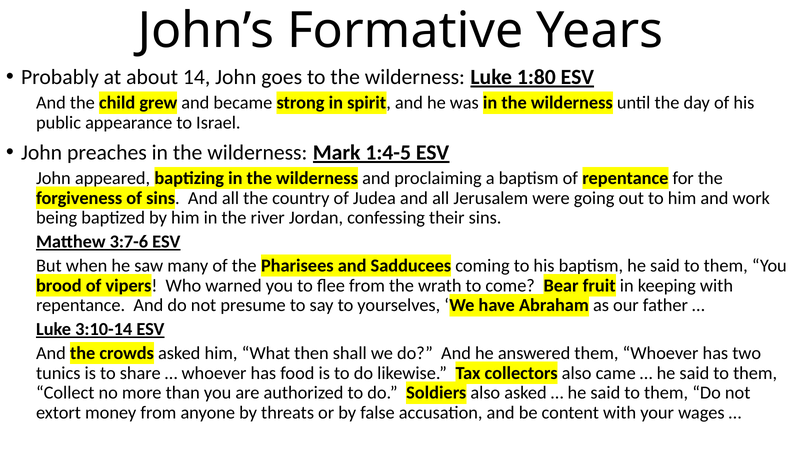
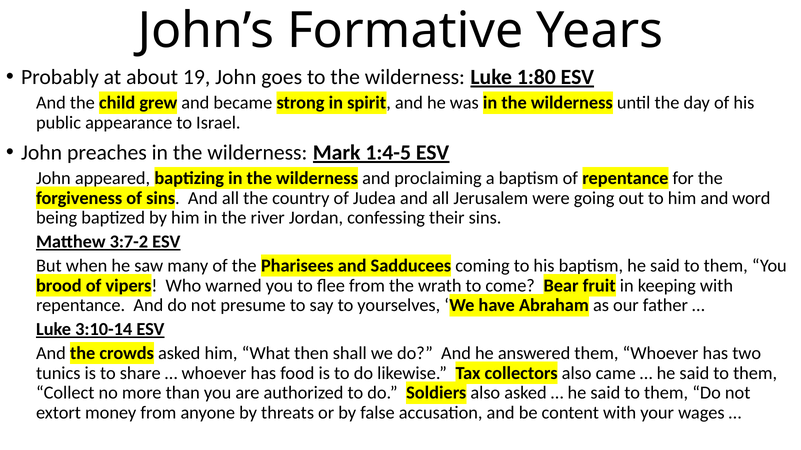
14: 14 -> 19 (197, 77)
work: work -> word (751, 198)
3:7-6: 3:7-6 -> 3:7-2 (129, 242)
